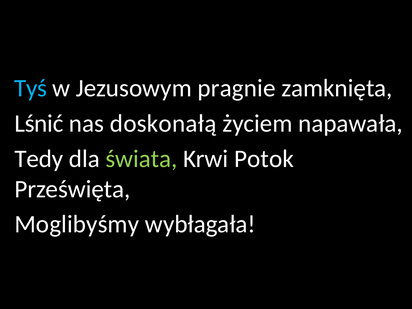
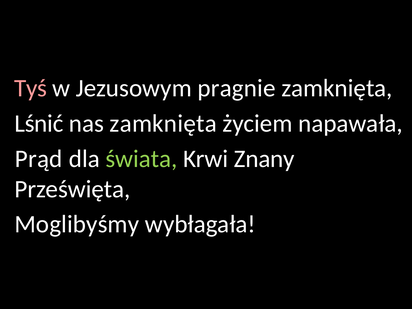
Tyś colour: light blue -> pink (31, 88)
nas doskonałą: doskonałą -> zamknięta (163, 123)
Tedy: Tedy -> Prąd (39, 159)
Potok: Potok -> Znany (264, 159)
